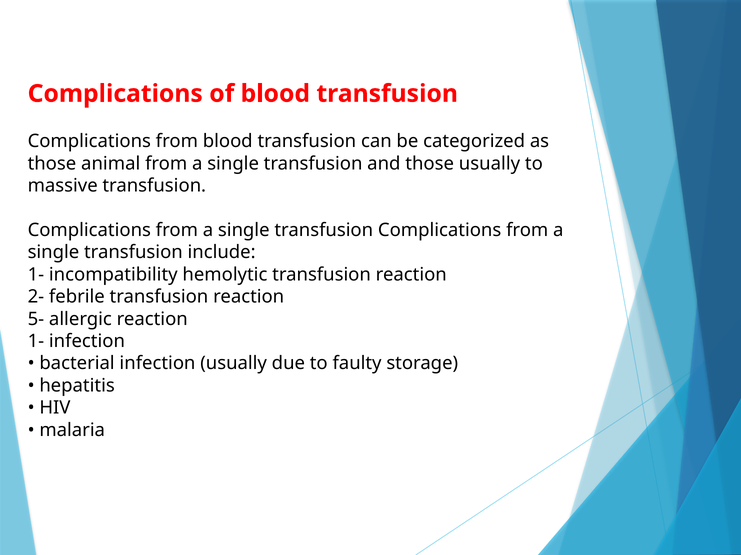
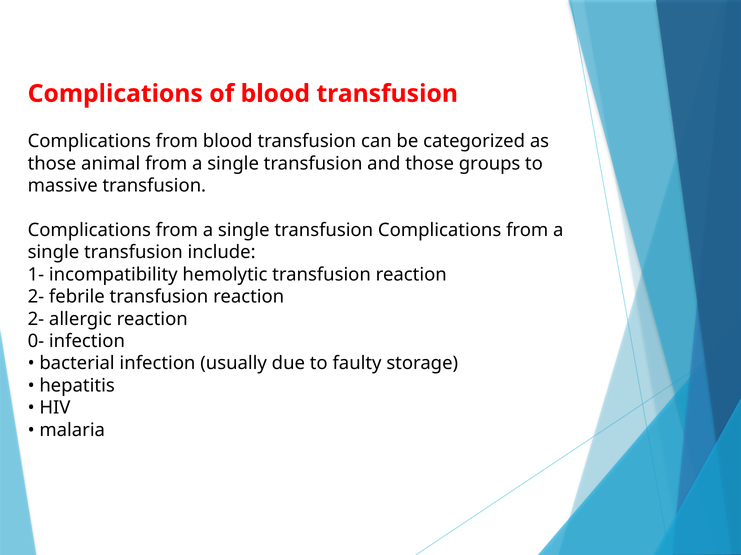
those usually: usually -> groups (490, 164)
5-: 5- -> 2- (36, 319)
1-: 1- -> 0- (36, 342)
